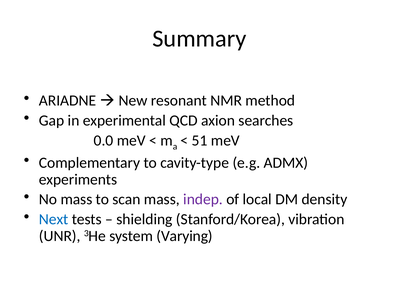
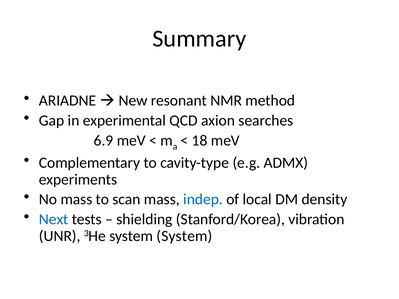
0.0: 0.0 -> 6.9 (104, 141)
51: 51 -> 18 (200, 141)
indep colour: purple -> blue (203, 199)
system Varying: Varying -> System (184, 236)
